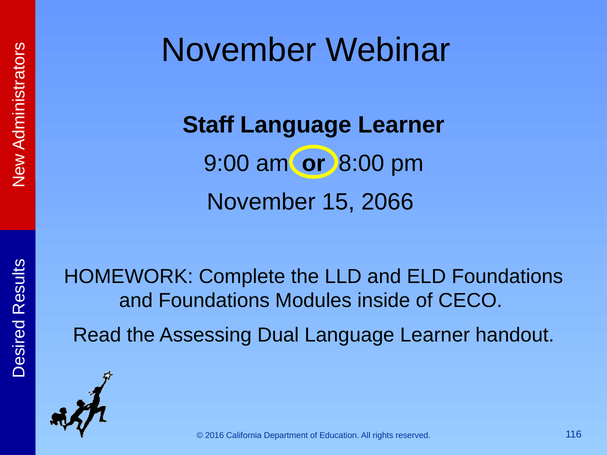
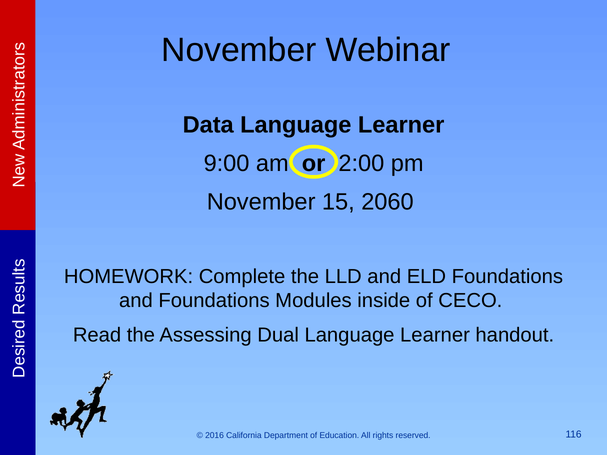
Staff: Staff -> Data (208, 125)
8:00: 8:00 -> 2:00 (361, 164)
2066: 2066 -> 2060 (387, 202)
